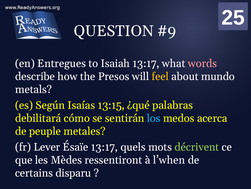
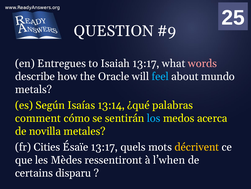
Presos: Presos -> Oracle (114, 76)
feel colour: yellow -> light blue (160, 76)
13:15: 13:15 -> 13:14 (111, 105)
debilitará: debilitará -> comment (38, 118)
peuple: peuple -> novilla (45, 131)
Lever: Lever -> Cities (47, 147)
décrivent colour: light green -> yellow (197, 147)
